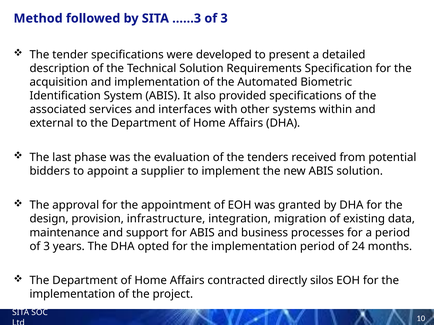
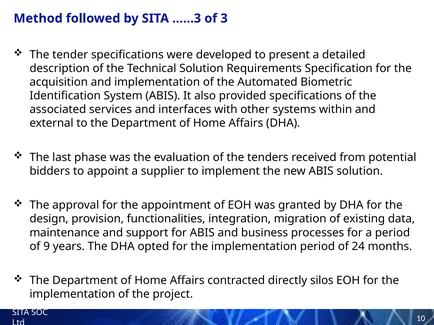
infrastructure: infrastructure -> functionalities (166, 219)
3: 3 -> 9 (47, 247)
